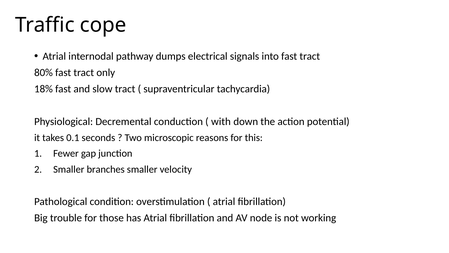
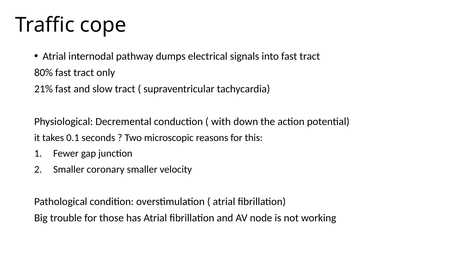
18%: 18% -> 21% (44, 89)
branches: branches -> coronary (106, 169)
